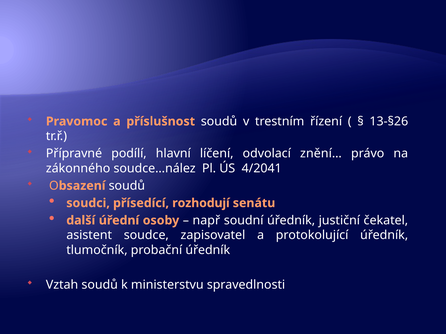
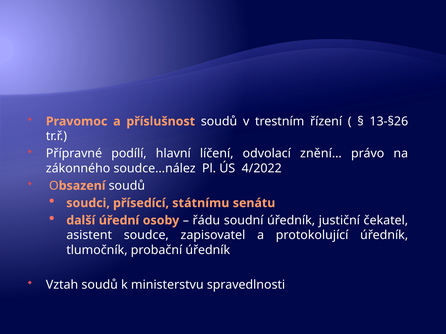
4/2041: 4/2041 -> 4/2022 (262, 169)
rozhodují: rozhodují -> státnímu (201, 203)
např: např -> řádu (206, 221)
